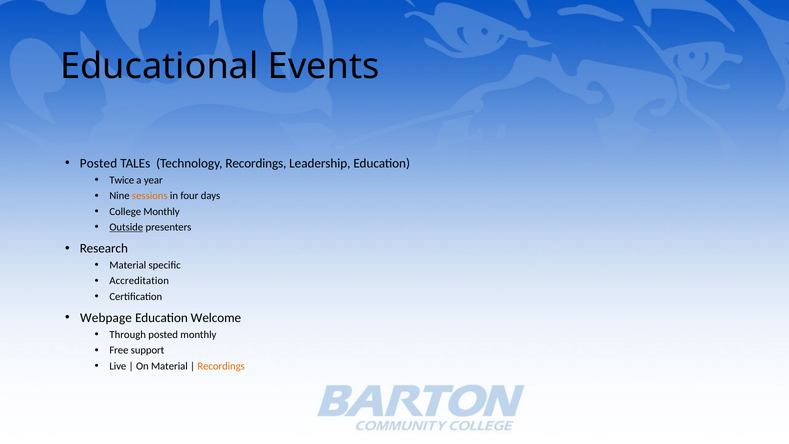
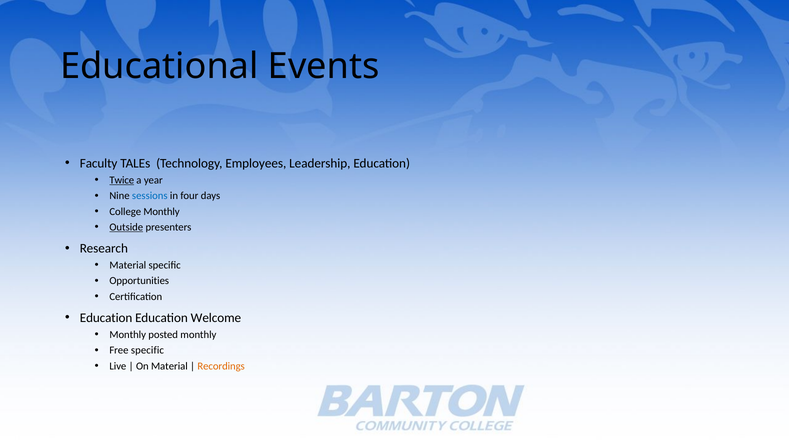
Posted: Posted -> Faculty (99, 163)
Technology Recordings: Recordings -> Employees (256, 163)
Twice underline: none -> present (122, 180)
sessions colour: orange -> blue (150, 196)
Accreditation: Accreditation -> Opportunities (139, 281)
Webpage: Webpage -> Education (106, 318)
Through: Through -> Monthly (128, 335)
Free support: support -> specific (147, 350)
